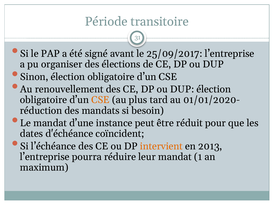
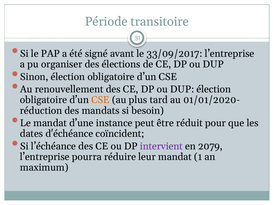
25/09/2017: 25/09/2017 -> 33/09/2017 (174, 54)
intervient colour: orange -> purple (161, 147)
2013: 2013 -> 2079 (210, 147)
